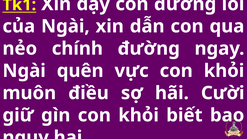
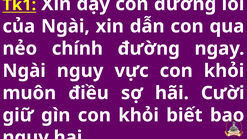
Ngài quên: quên -> nguy (80, 71)
